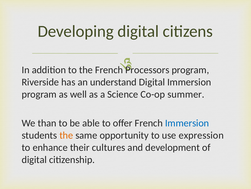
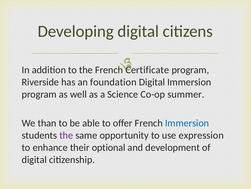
Processors: Processors -> Certificate (147, 70)
understand: understand -> foundation (113, 82)
the colour: orange -> purple (66, 135)
cultures: cultures -> optional (109, 147)
